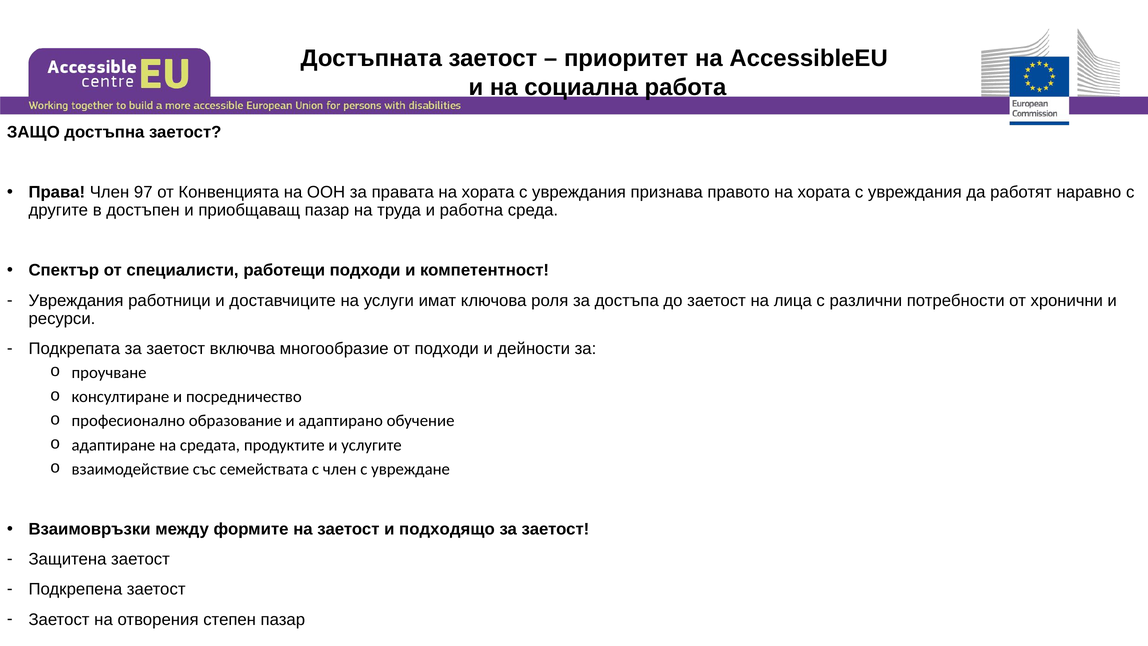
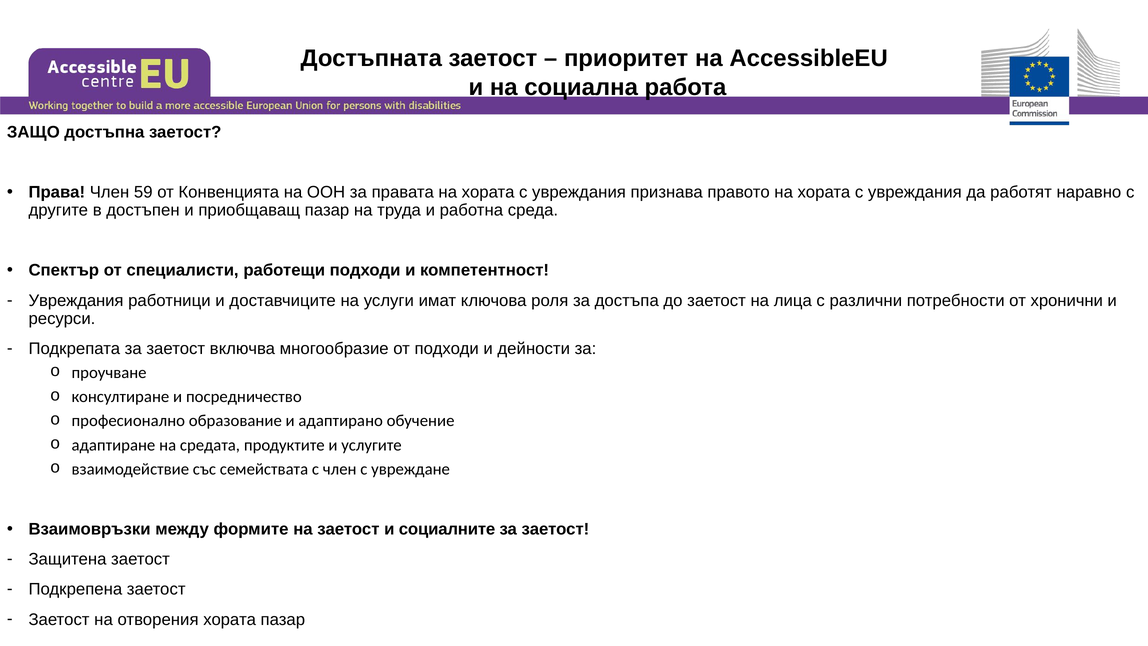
97: 97 -> 59 (143, 192)
подходящо: подходящо -> социалните (447, 529)
отворения степен: степен -> хората (230, 619)
